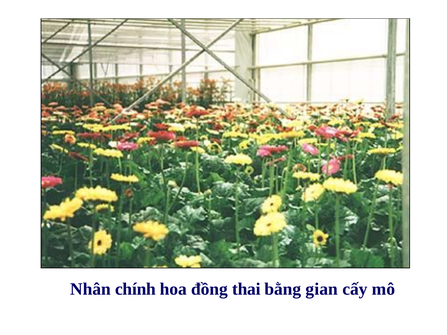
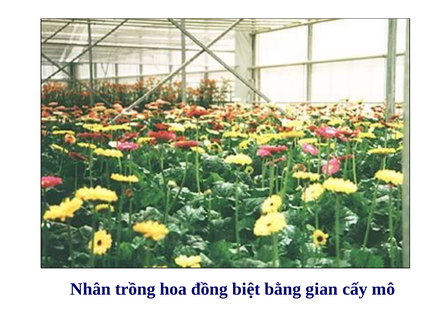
chính: chính -> trồng (135, 289)
thai: thai -> biệt (246, 289)
